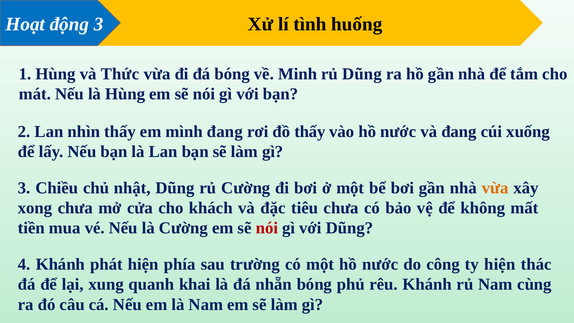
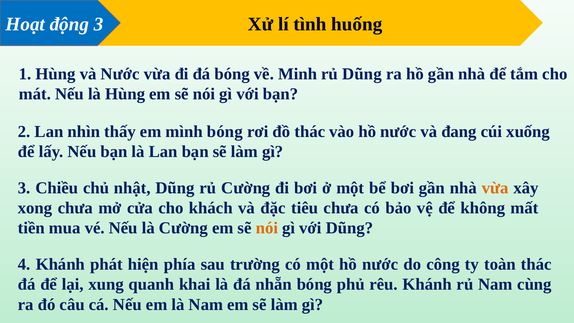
và Thức: Thức -> Nước (120, 74)
mình đang: đang -> bóng (225, 132)
đồ thấy: thấy -> thác (310, 132)
nói colour: red -> orange (267, 228)
ty hiện: hiện -> toàn (500, 264)
